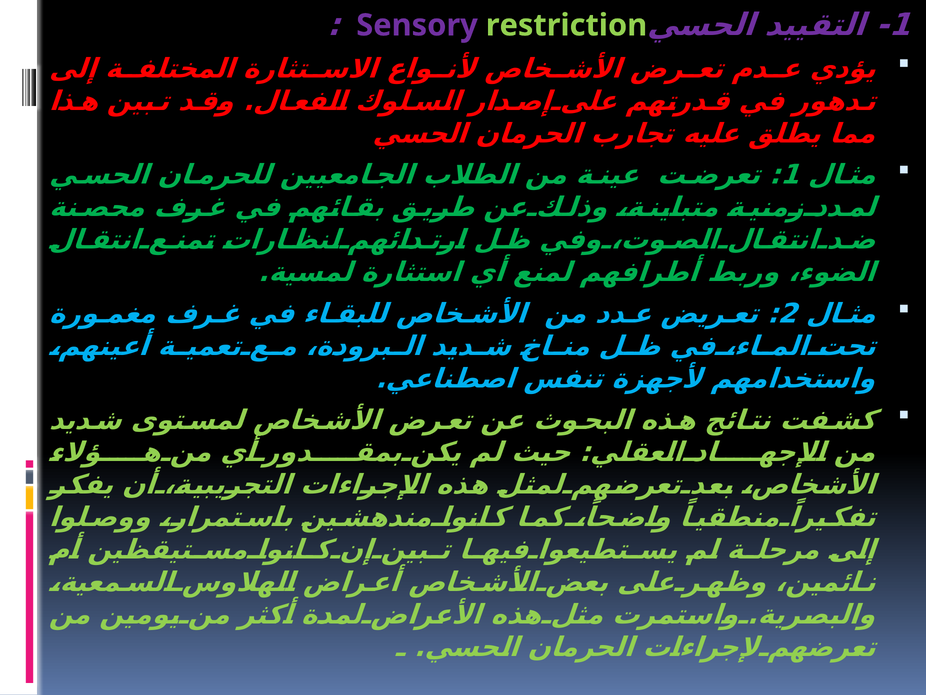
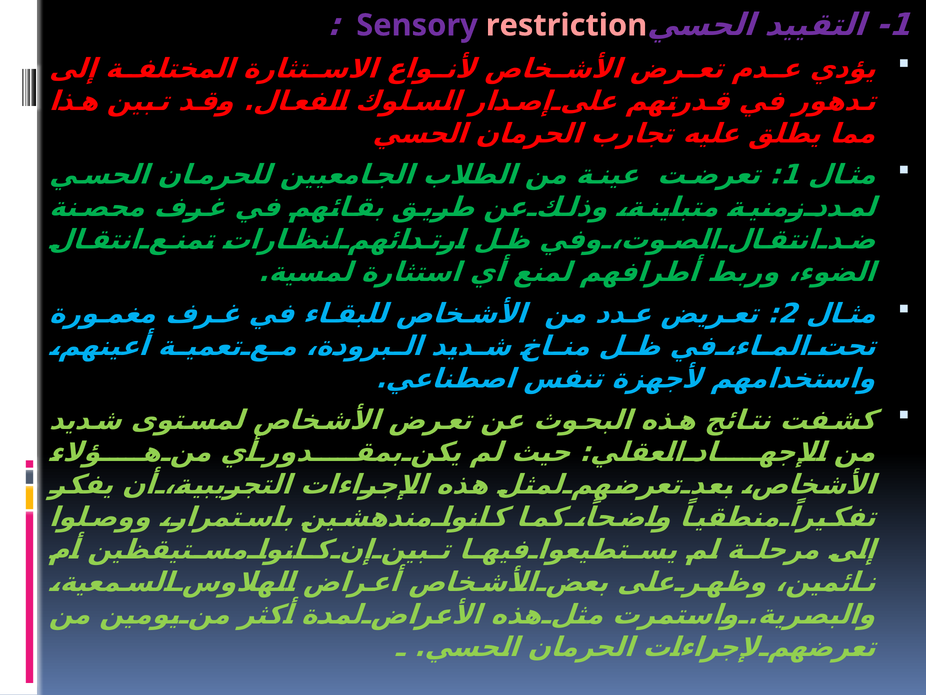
restriction colour: light green -> pink (567, 25)
